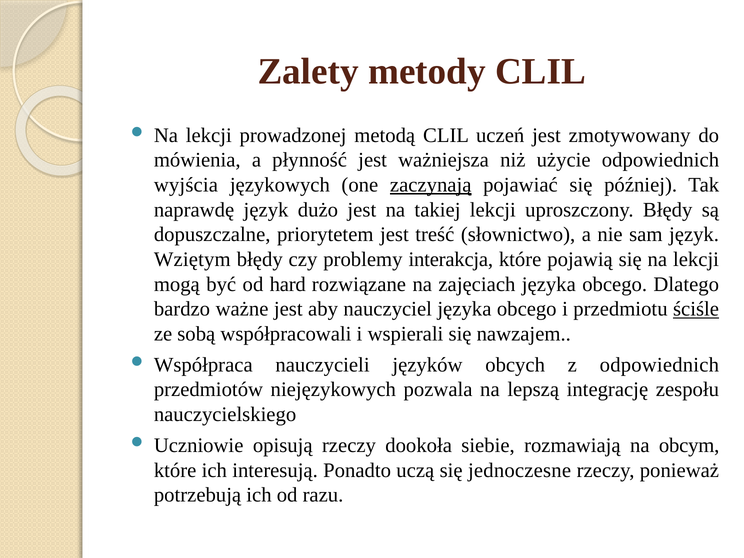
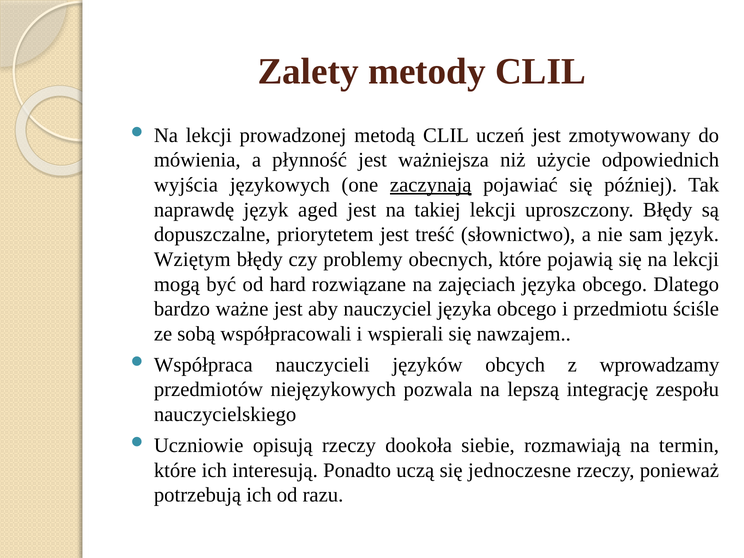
dużo: dużo -> aged (318, 210)
interakcja: interakcja -> obecnych (451, 259)
ściśle underline: present -> none (696, 309)
z odpowiednich: odpowiednich -> wprowadzamy (660, 365)
obcym: obcym -> termin (689, 445)
